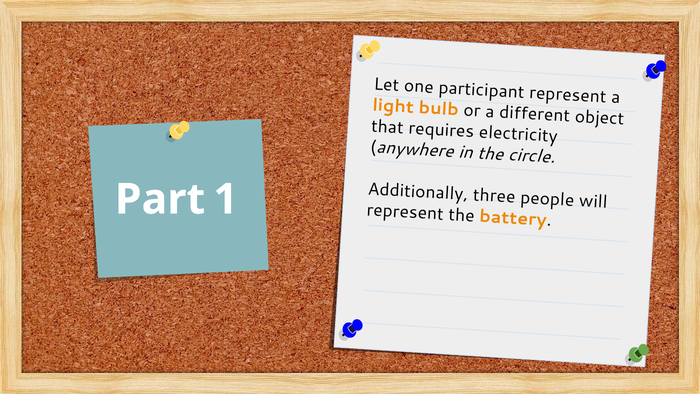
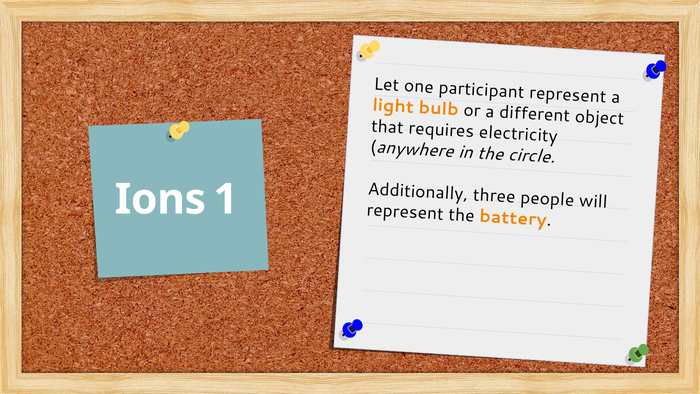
Part: Part -> Ions (160, 199)
